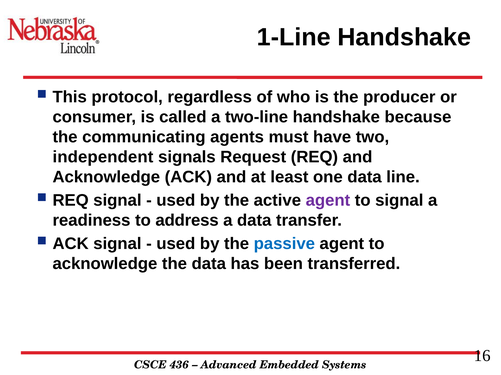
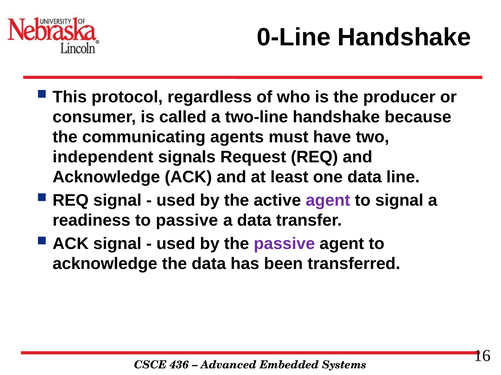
1-Line: 1-Line -> 0-Line (294, 37)
to address: address -> passive (187, 221)
passive colour: blue -> purple (284, 244)
